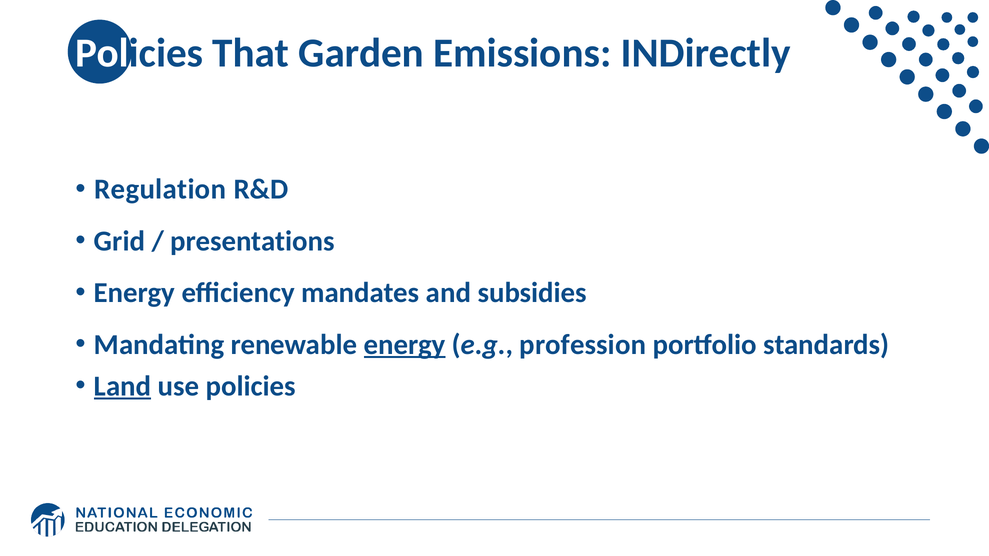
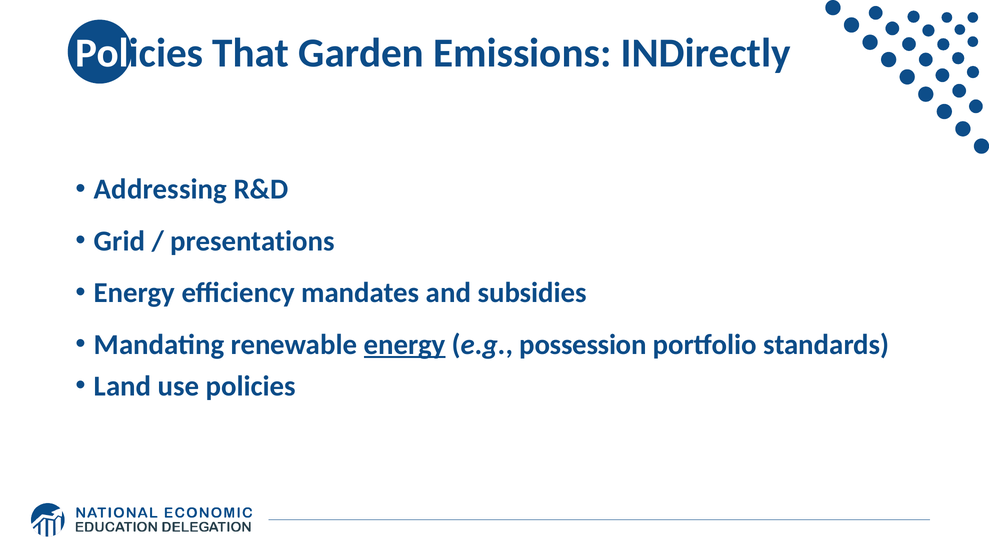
Regulation: Regulation -> Addressing (160, 189)
profession: profession -> possession (583, 345)
Land underline: present -> none (123, 386)
